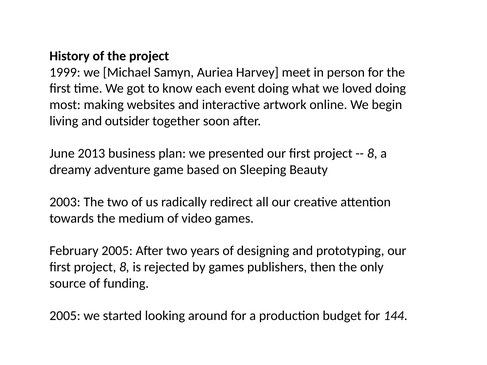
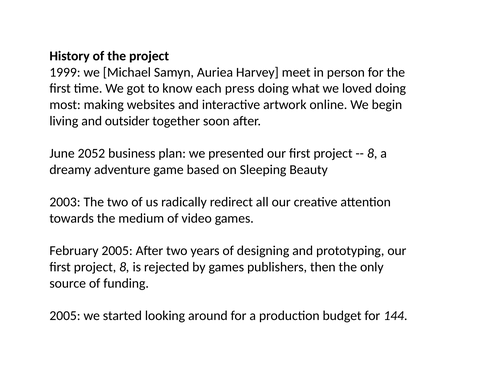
event: event -> press (240, 89)
2013: 2013 -> 2052 (91, 154)
